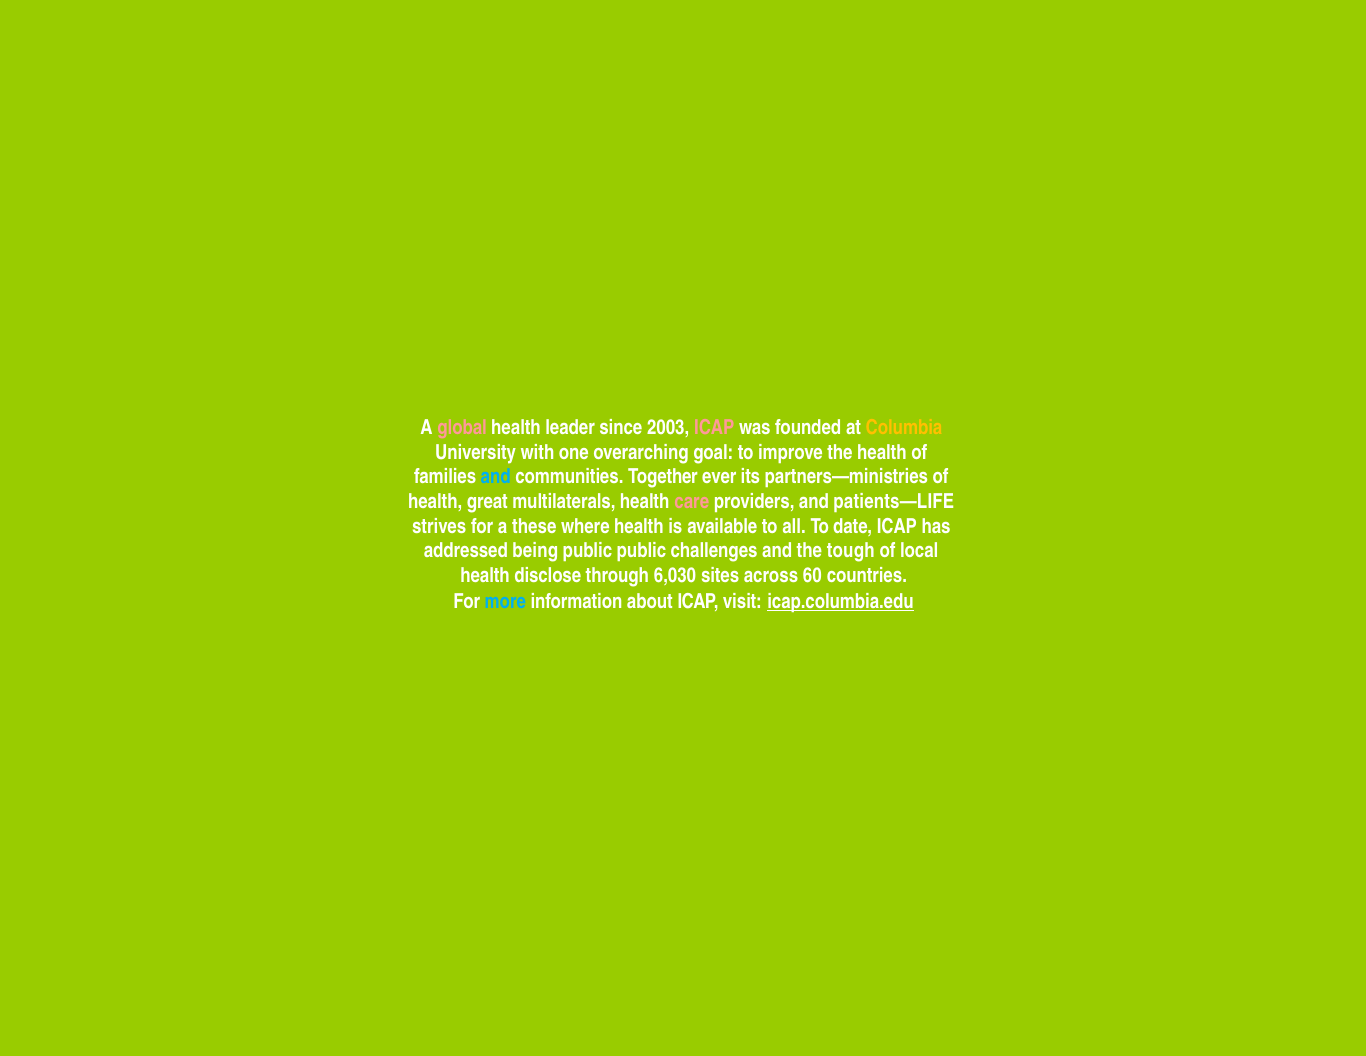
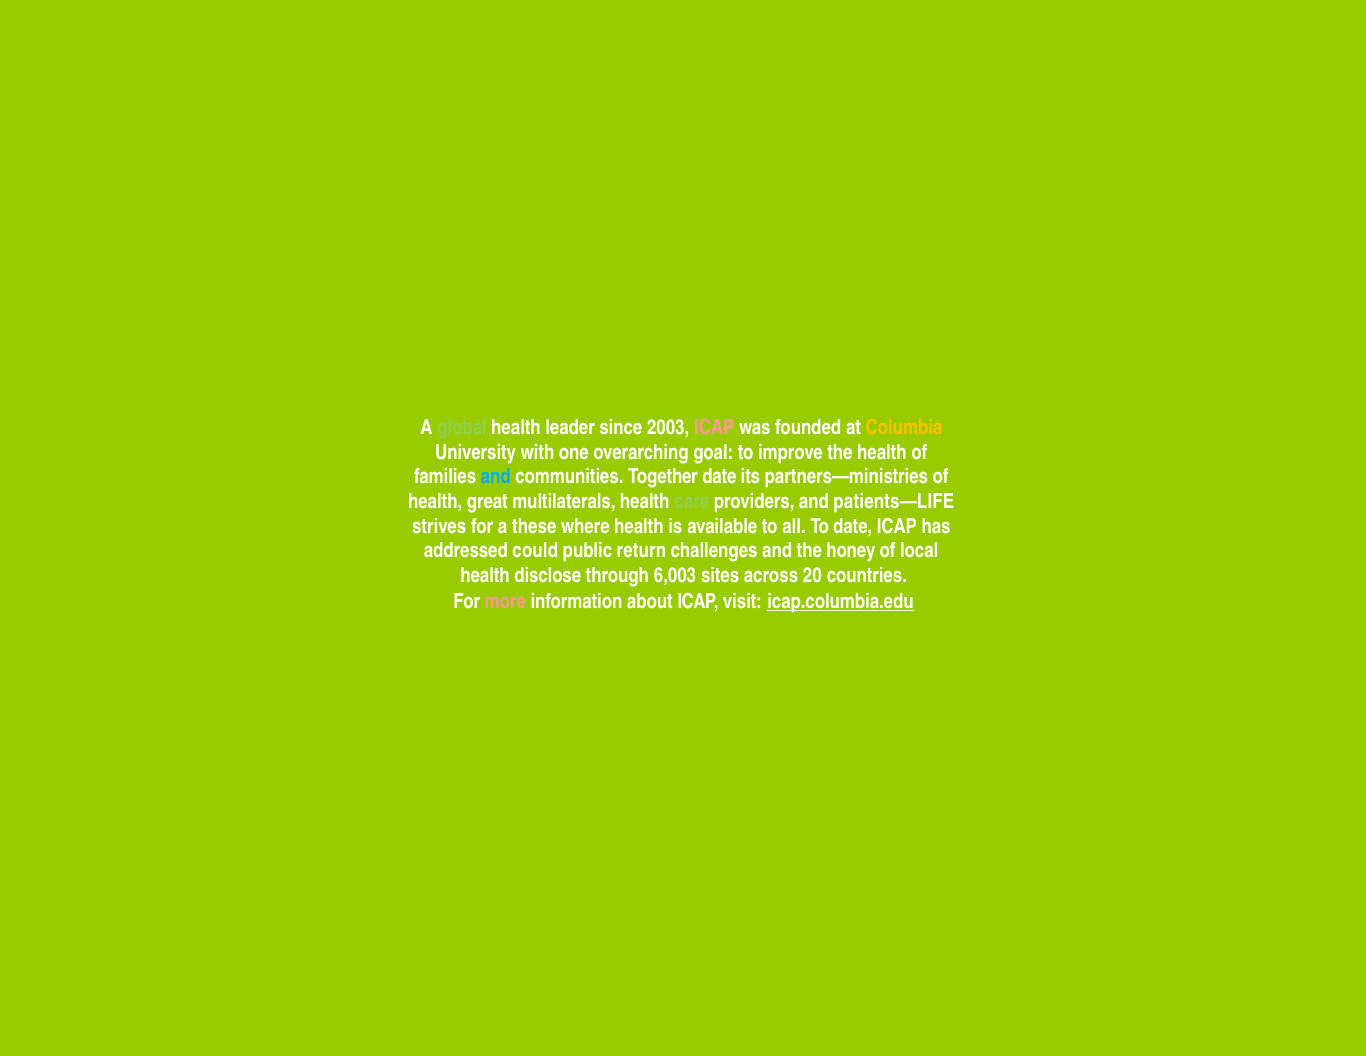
global colour: pink -> light green (462, 428)
Together ever: ever -> date (719, 477)
care colour: pink -> light green (692, 501)
being: being -> could (535, 551)
public public: public -> return (641, 551)
tough: tough -> honey (851, 551)
6,030: 6,030 -> 6,003 (675, 575)
60: 60 -> 20 (812, 575)
more colour: light blue -> pink (505, 602)
